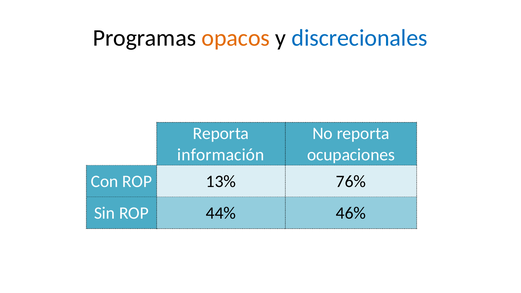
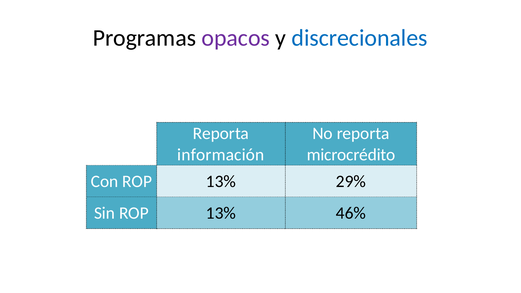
opacos colour: orange -> purple (236, 38)
ocupaciones: ocupaciones -> microcrédito (351, 155)
76%: 76% -> 29% (351, 181)
Sin ROP 44%: 44% -> 13% (221, 213)
